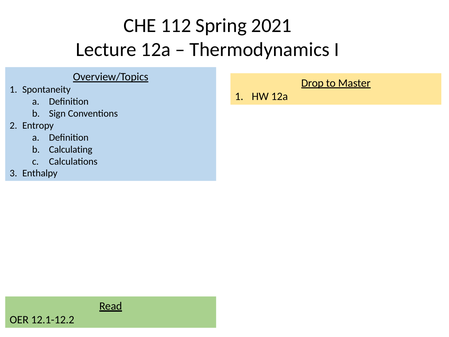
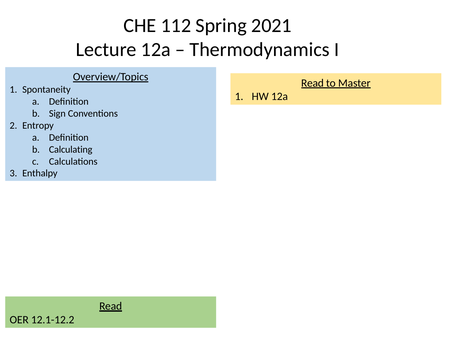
Drop: Drop -> Read (312, 83)
